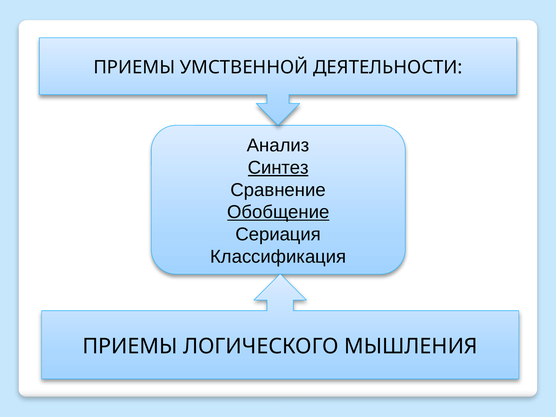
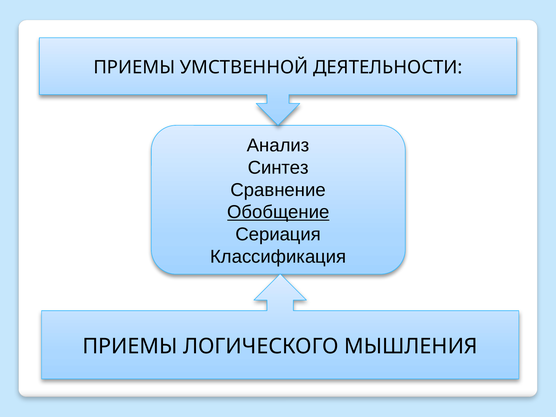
Синтез underline: present -> none (278, 168)
